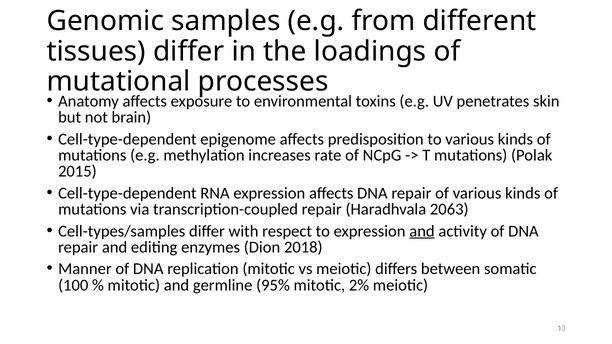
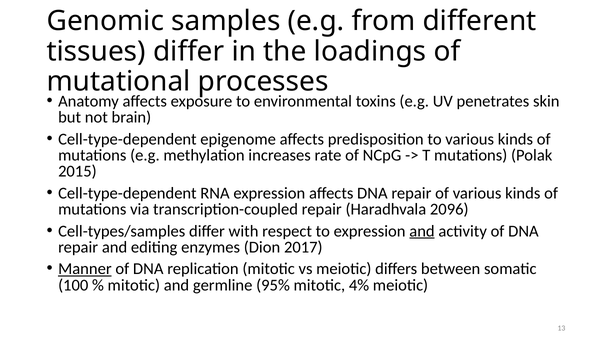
2063: 2063 -> 2096 (449, 209)
2018: 2018 -> 2017 (303, 247)
Manner underline: none -> present (85, 269)
2%: 2% -> 4% (359, 285)
